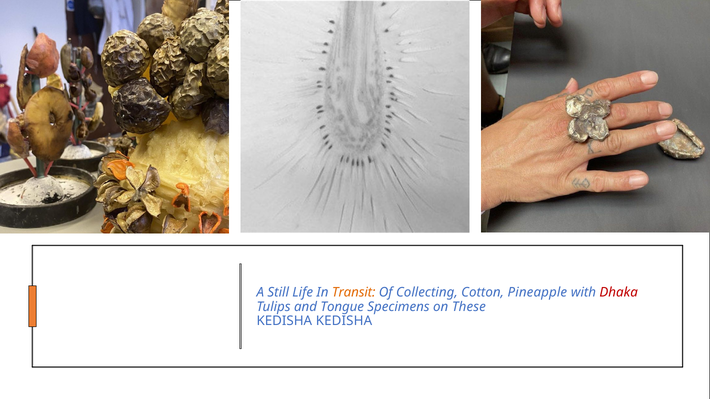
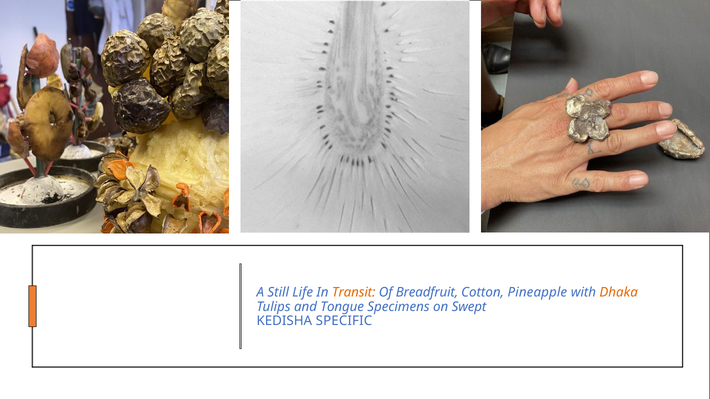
Collecting: Collecting -> Breadfruit (427, 293)
Dhaka colour: red -> orange (619, 293)
These: These -> Swept (469, 307)
KEDISHA: KEDISHA -> SPECIFIC (344, 321)
